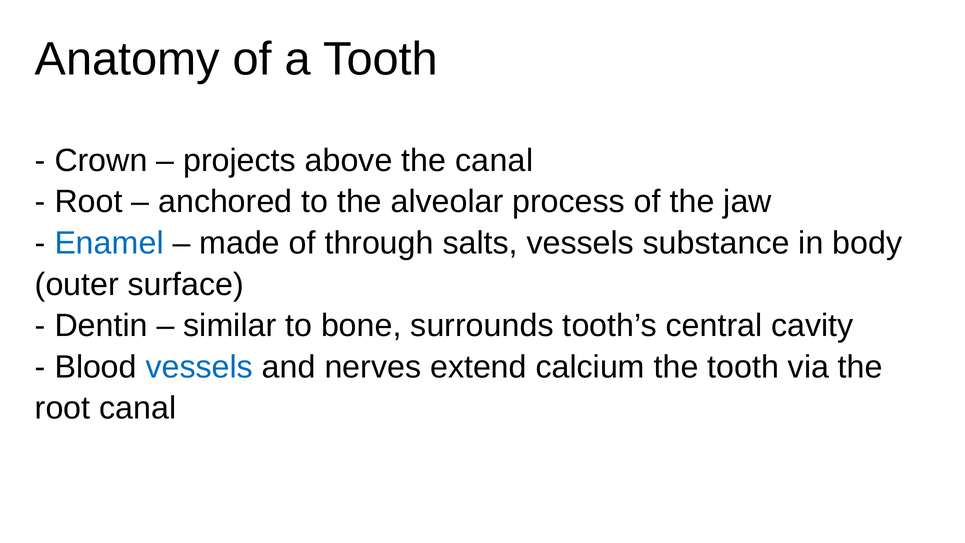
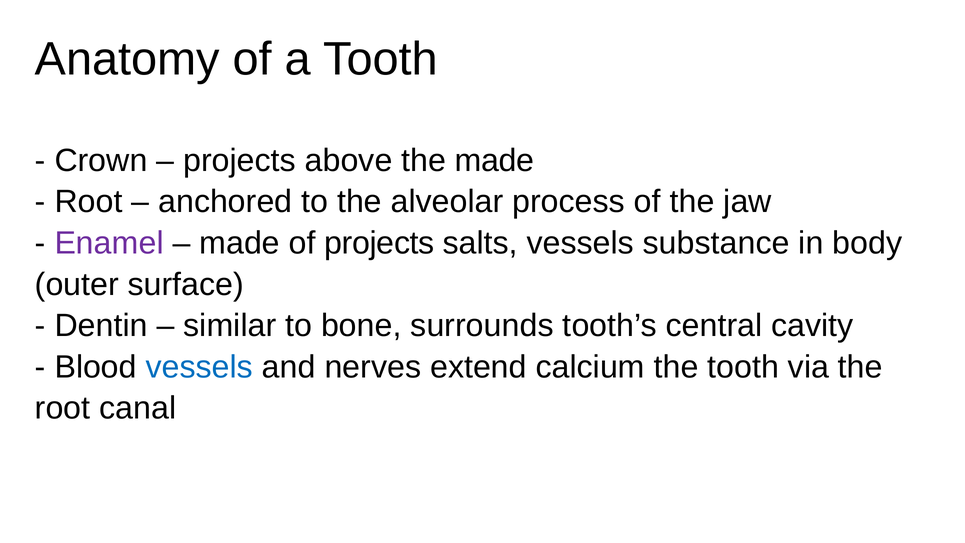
the canal: canal -> made (494, 160)
Enamel colour: blue -> purple (109, 243)
of through: through -> projects (379, 243)
